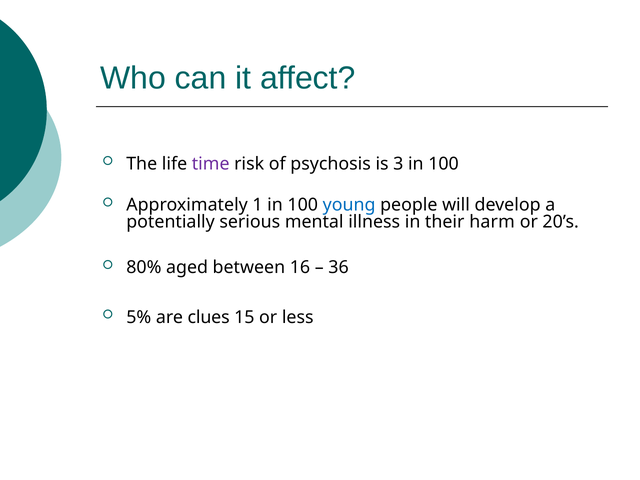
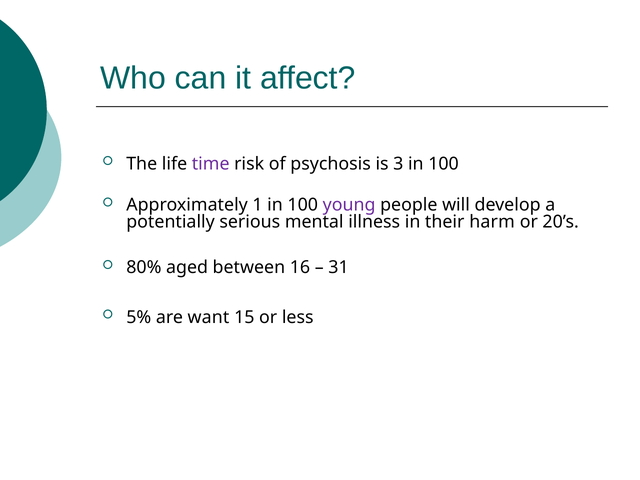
young colour: blue -> purple (349, 205)
36: 36 -> 31 (339, 267)
clues: clues -> want (208, 317)
